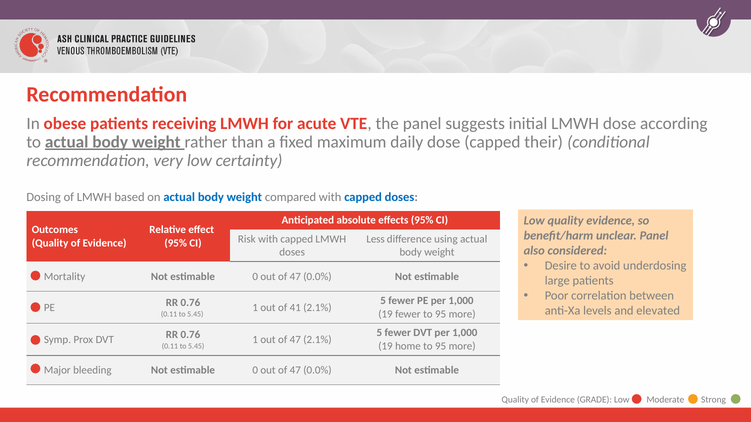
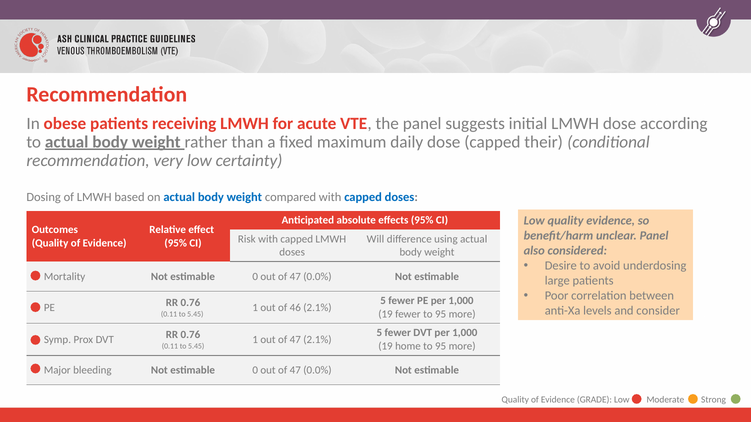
Less: Less -> Will (375, 239)
41: 41 -> 46 (295, 308)
elevated: elevated -> consider (658, 311)
